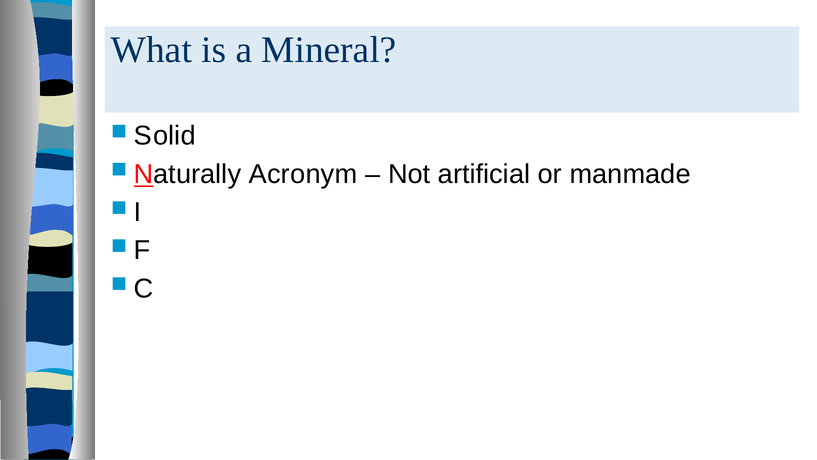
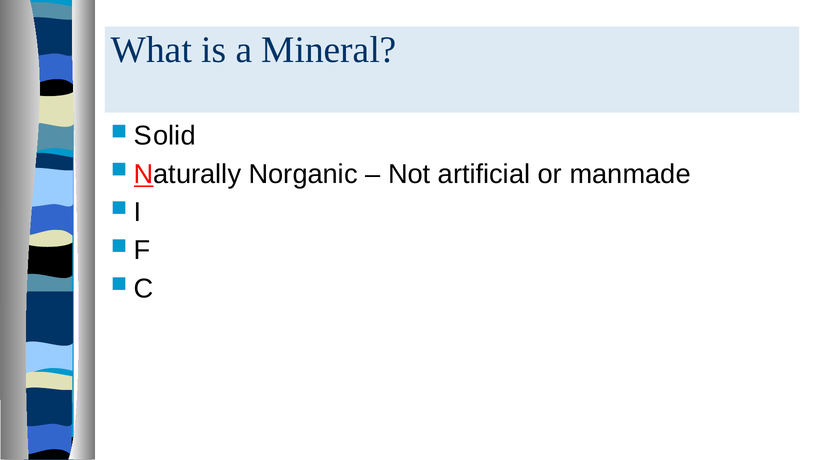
Acronym: Acronym -> Norganic (303, 174)
